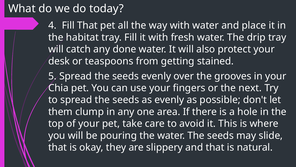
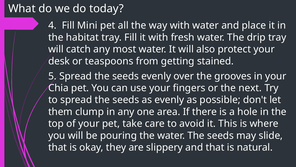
Fill That: That -> Mini (87, 25)
done: done -> most (124, 49)
